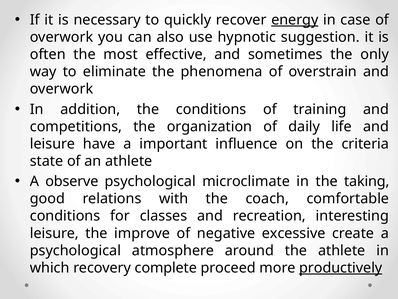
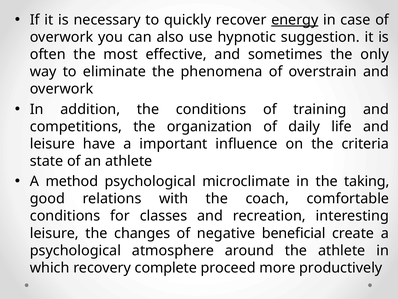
observe: observe -> method (72, 181)
improve: improve -> changes (142, 233)
excessive: excessive -> beneficial (294, 233)
productively underline: present -> none (341, 267)
